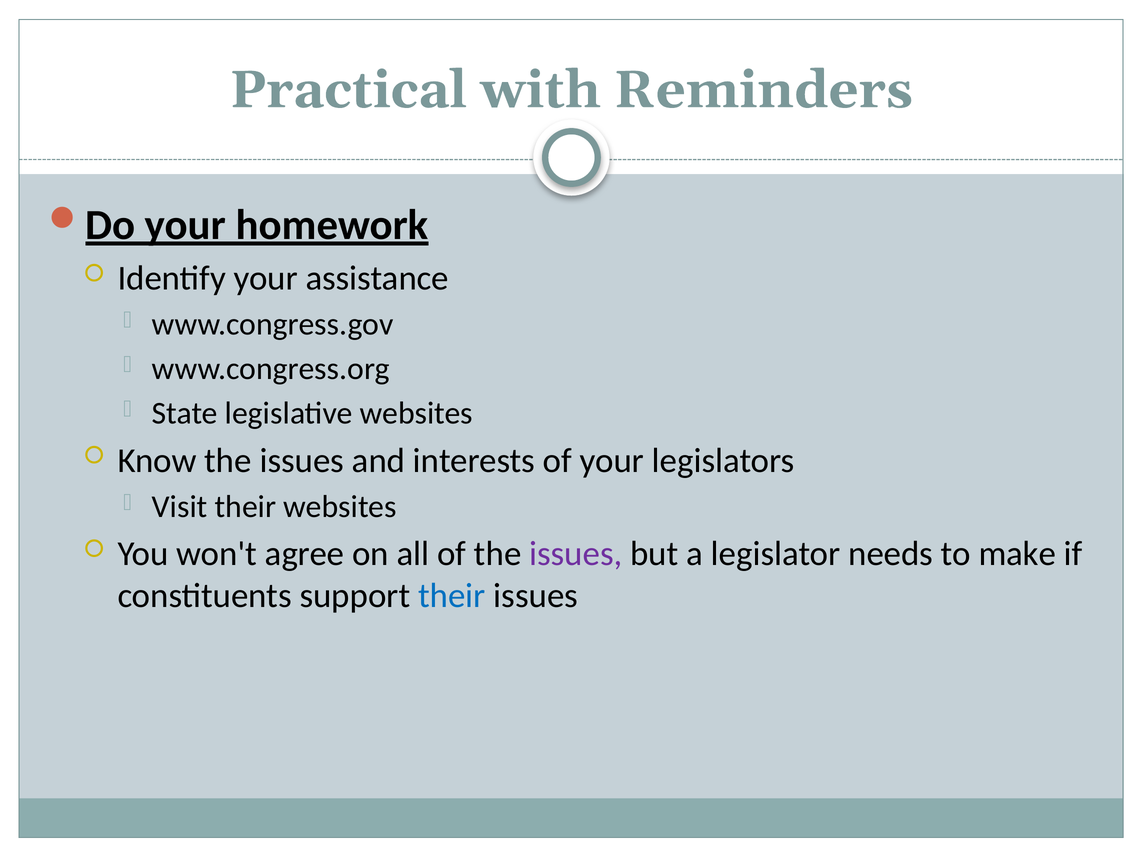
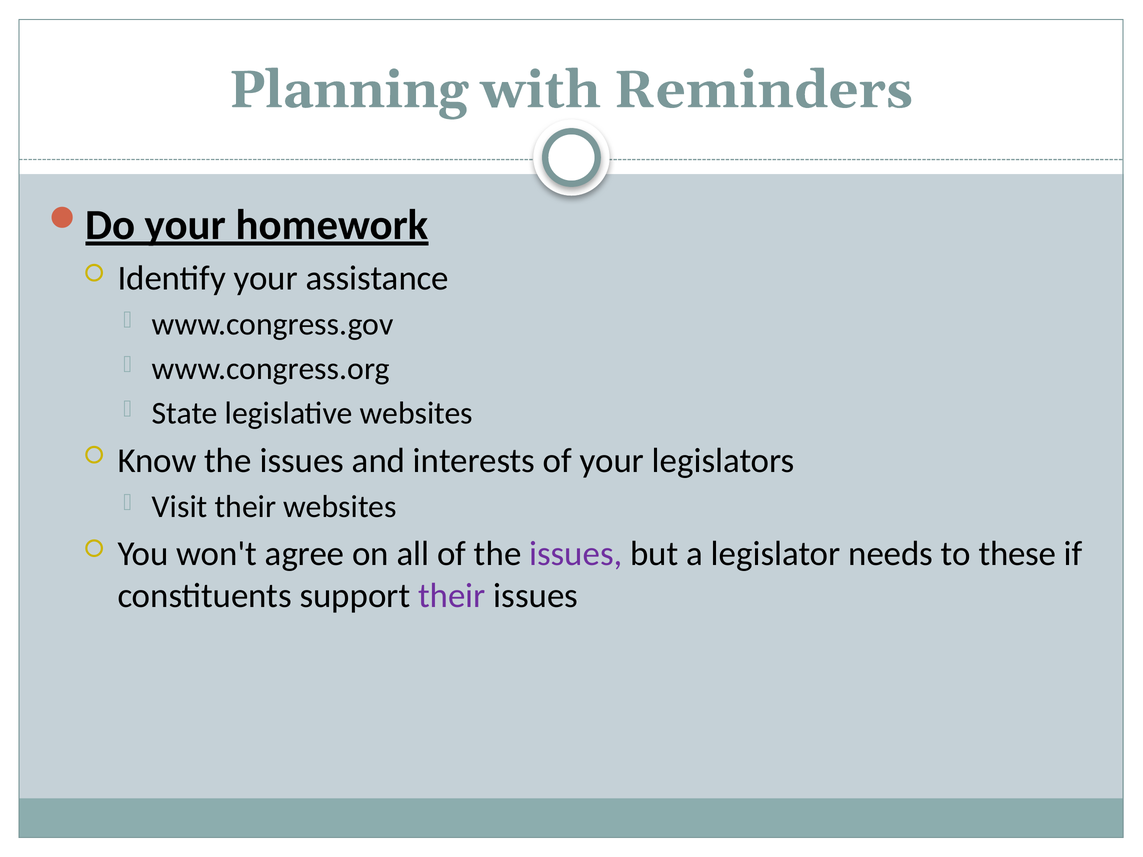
Practical: Practical -> Planning (349, 90)
make: make -> these (1017, 554)
their colour: blue -> purple (452, 596)
